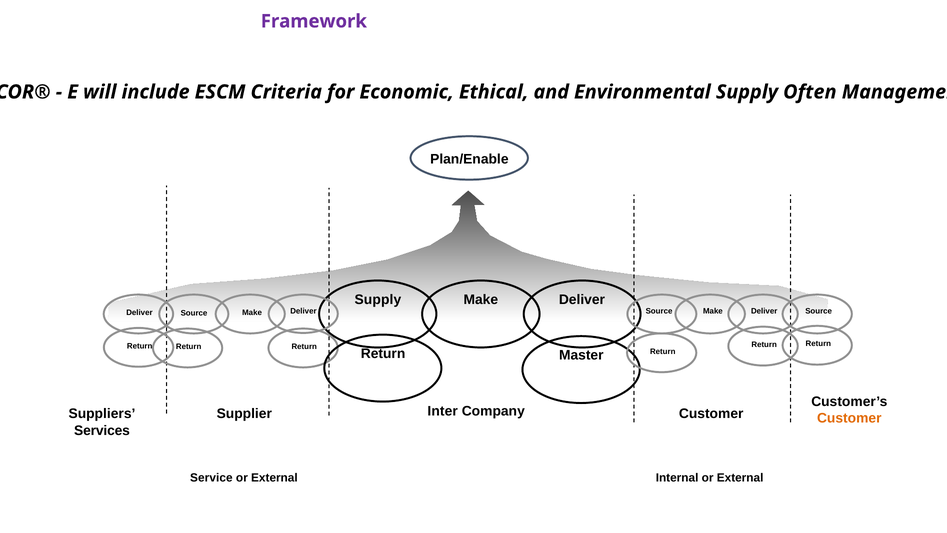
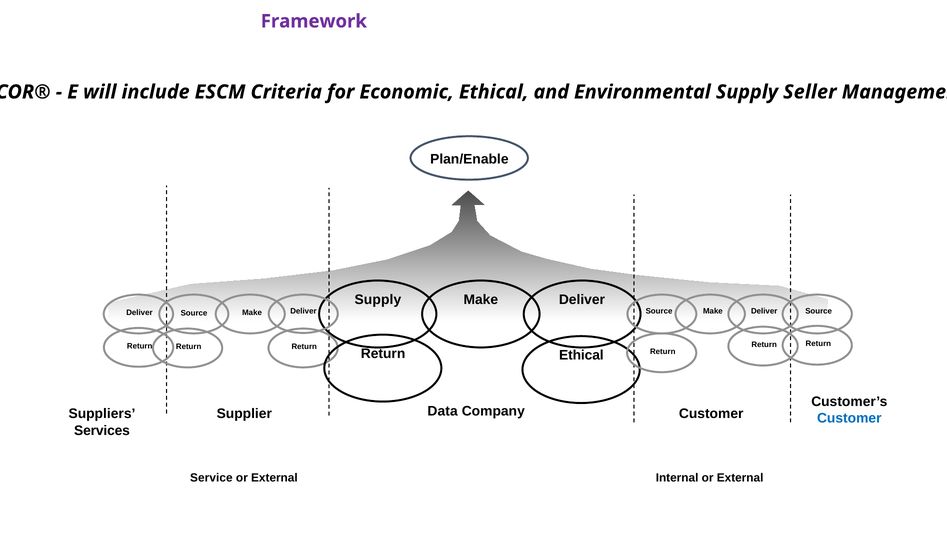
Often: Often -> Seller (810, 92)
Return Master: Master -> Ethical (581, 355)
Inter: Inter -> Data (443, 411)
Customer colour: orange -> blue (849, 418)
